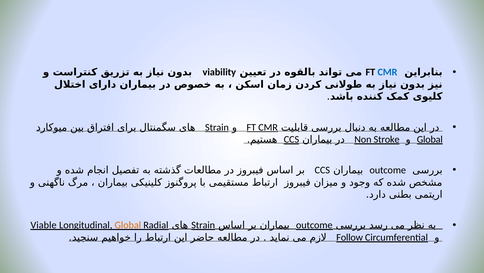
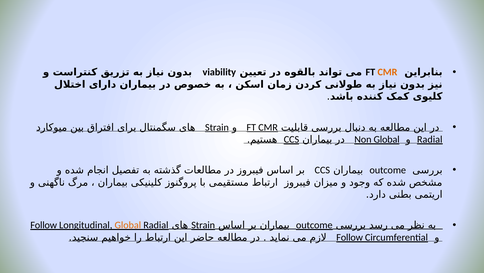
CMR colour: blue -> orange (387, 72)
Non Stroke: Stroke -> Global (387, 139)
Global: Global -> Radial (430, 139)
Viable: Viable -> Follow (44, 225)
